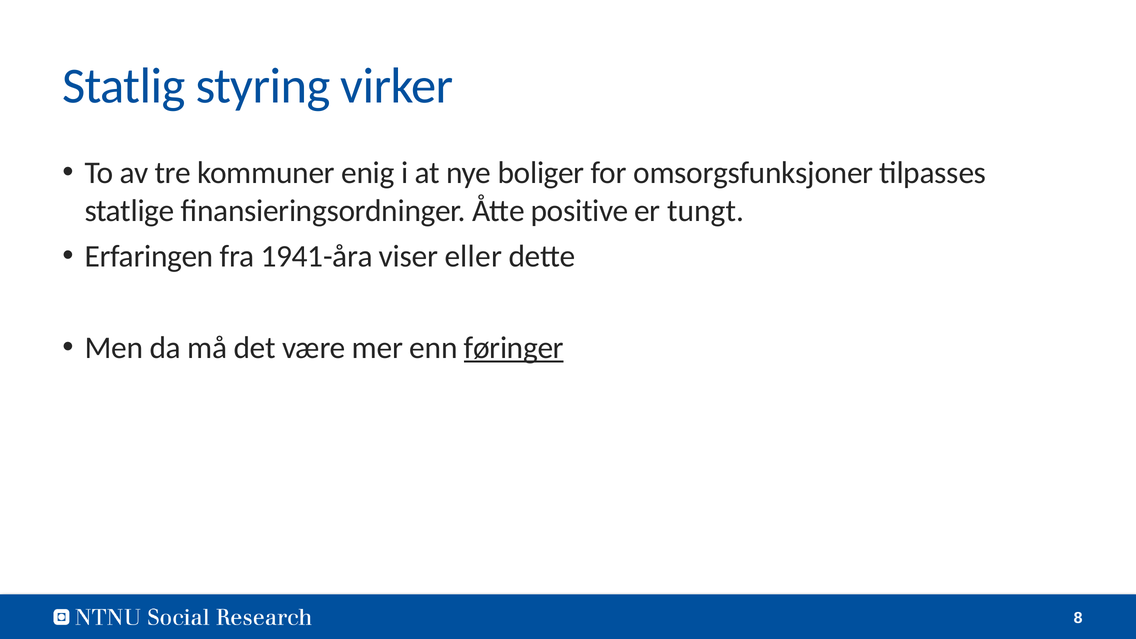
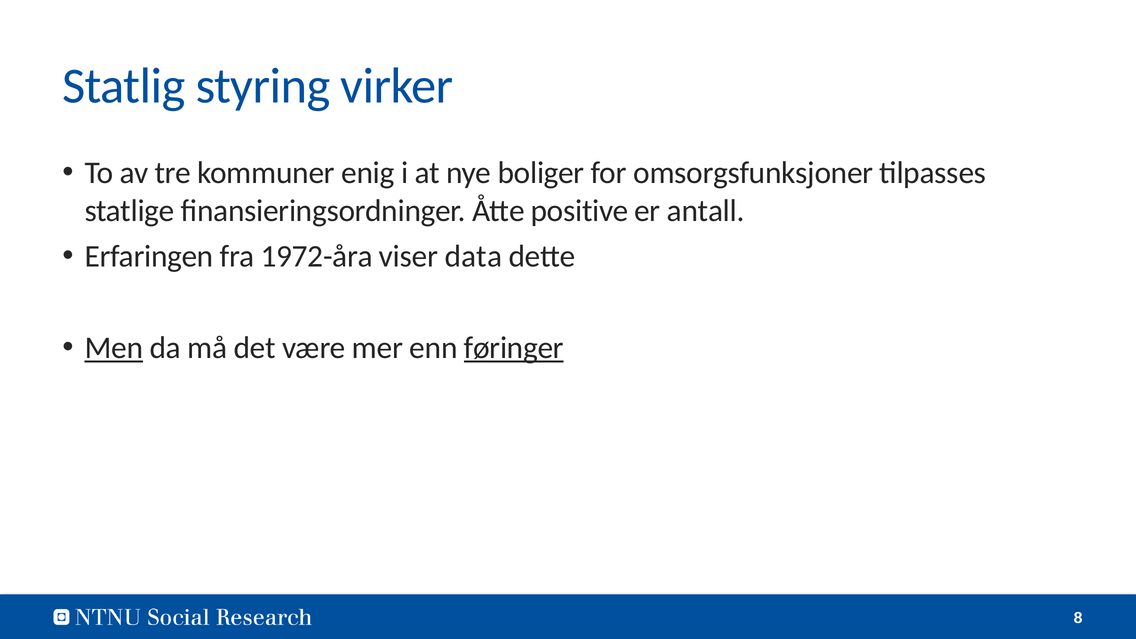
tungt: tungt -> antall (706, 211)
1941-åra: 1941-åra -> 1972-åra (317, 256)
eller: eller -> data (473, 256)
Men underline: none -> present (114, 348)
